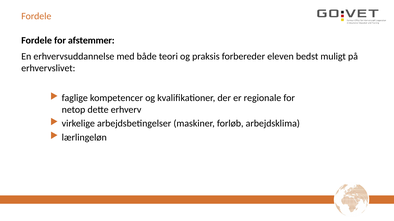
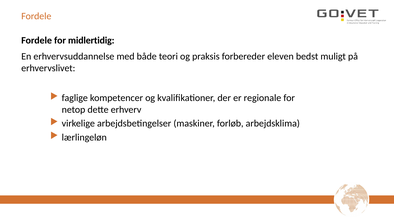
afstemmer: afstemmer -> midlertidig (91, 41)
